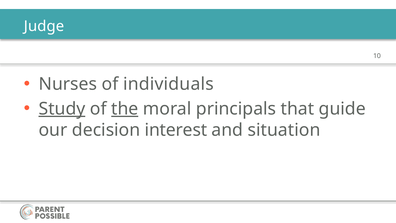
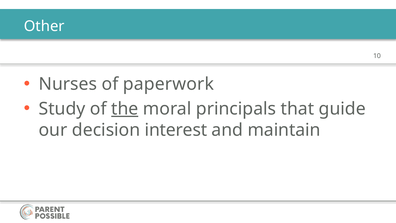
Judge: Judge -> Other (44, 26)
individuals: individuals -> paperwork (168, 84)
Study underline: present -> none (62, 109)
situation: situation -> maintain (284, 130)
